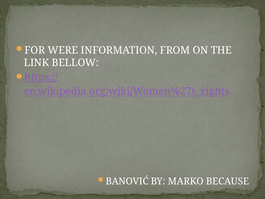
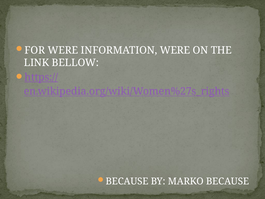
INFORMATION FROM: FROM -> WERE (175, 50)
BANOVIĆ: BANOVIĆ -> BECAUSE (127, 181)
